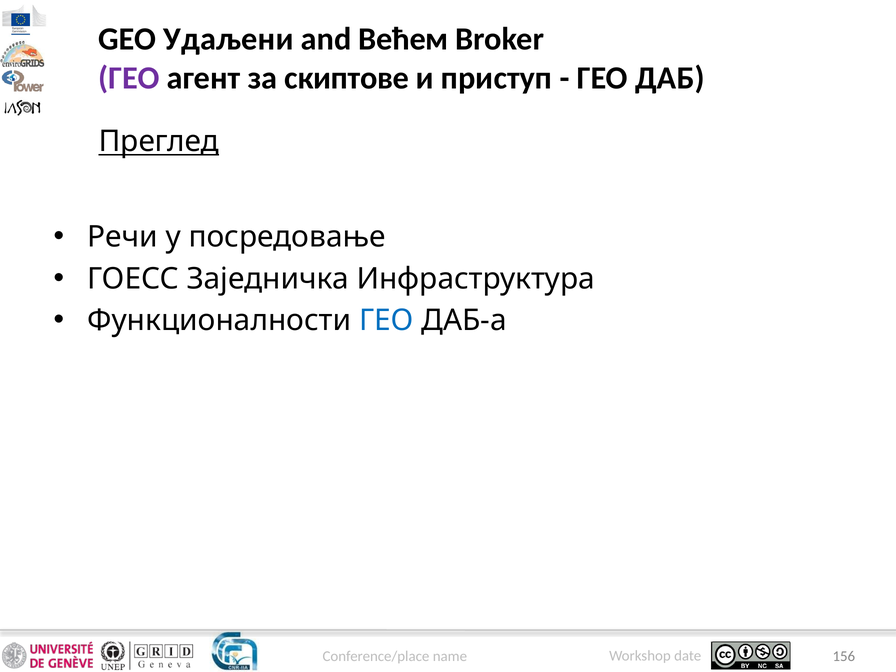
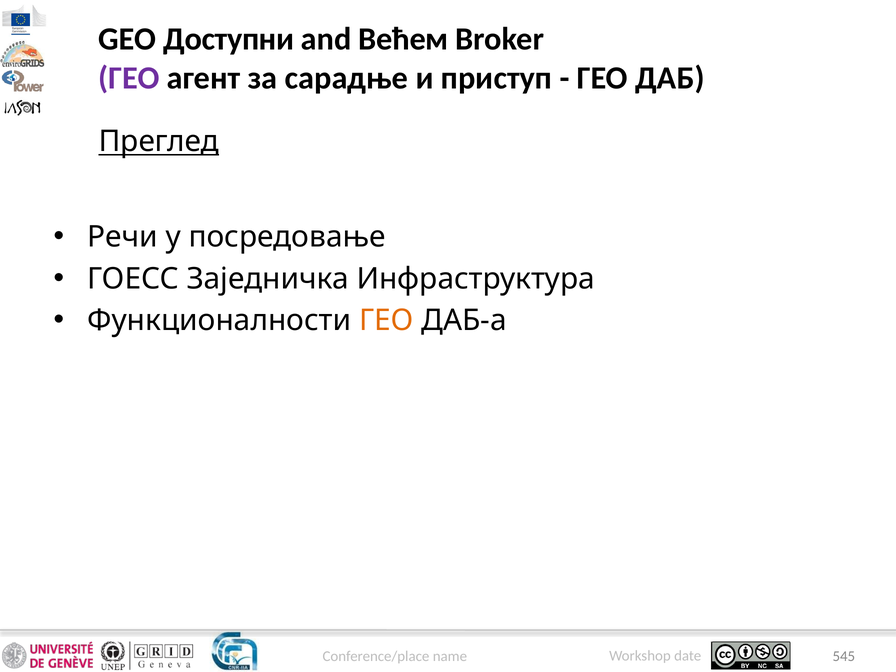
Удаљени: Удаљени -> Доступни (229, 39)
скиптове: скиптове -> сарадње (346, 78)
ГЕО colour: blue -> orange (386, 321)
156: 156 -> 545 (844, 657)
